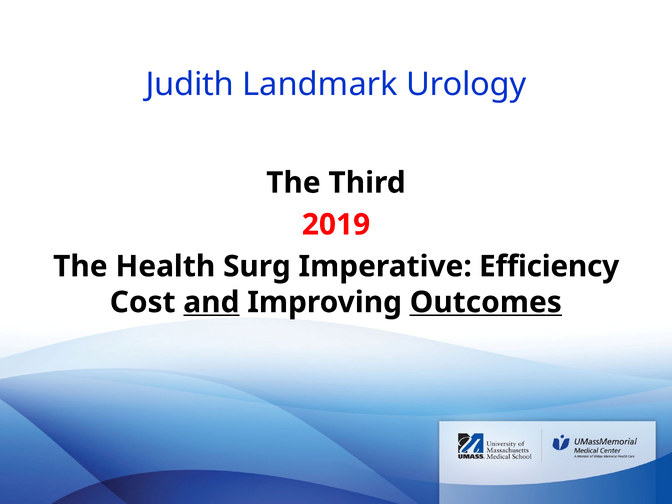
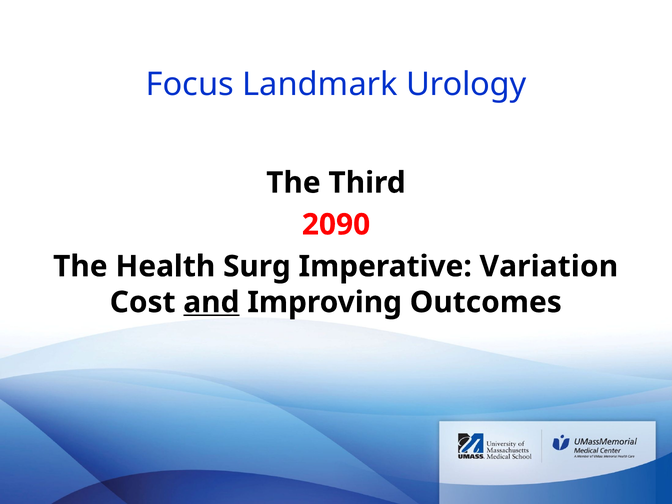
Judith: Judith -> Focus (190, 85)
2019: 2019 -> 2090 (336, 225)
Efficiency: Efficiency -> Variation (549, 266)
Outcomes underline: present -> none (486, 302)
